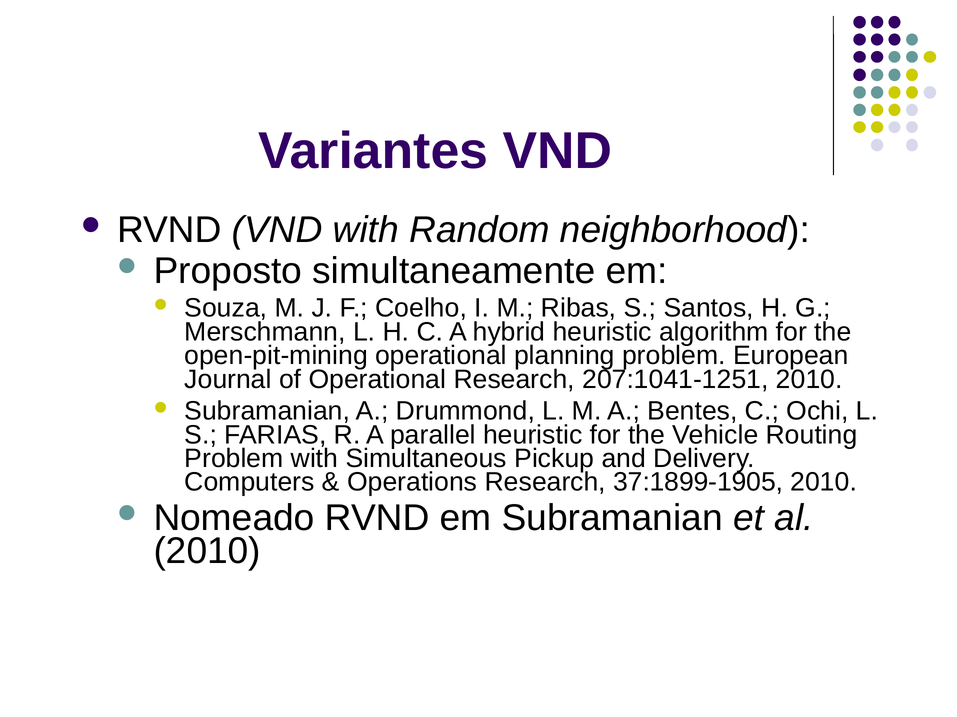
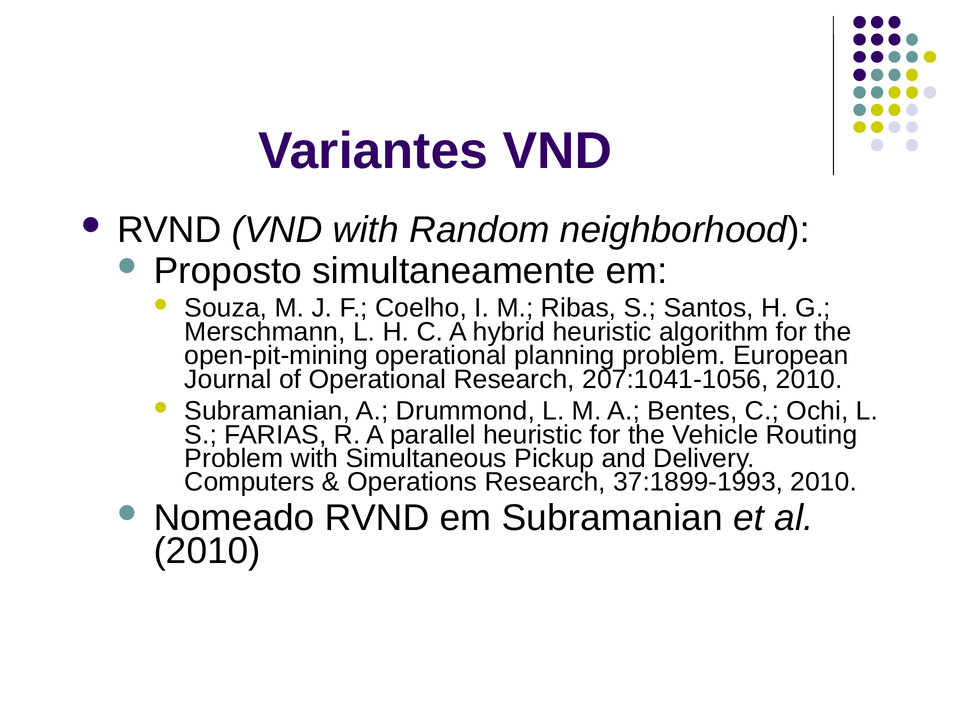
207:1041-1251: 207:1041-1251 -> 207:1041-1056 (675, 380)
37:1899-1905: 37:1899-1905 -> 37:1899-1993 (698, 483)
